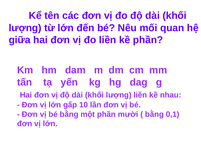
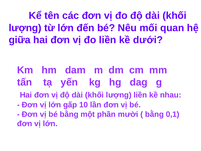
kề phần: phần -> dưới (148, 40)
